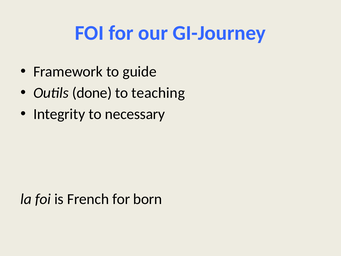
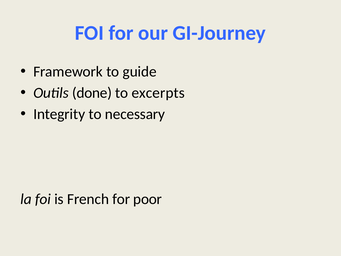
teaching: teaching -> excerpts (158, 93)
born: born -> poor (148, 199)
